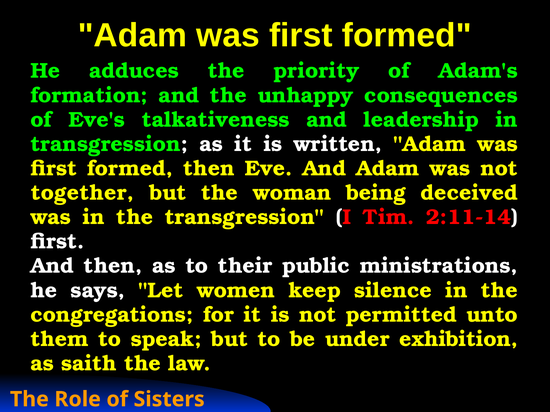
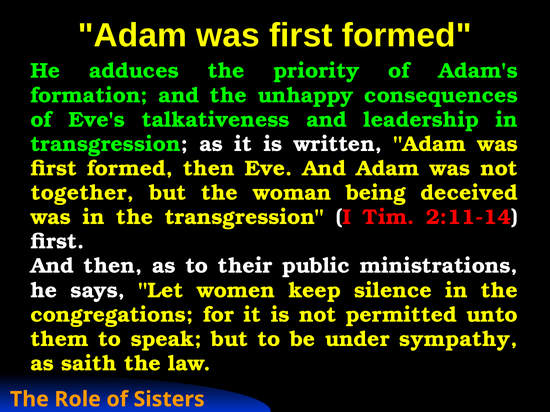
exhibition: exhibition -> sympathy (458, 339)
